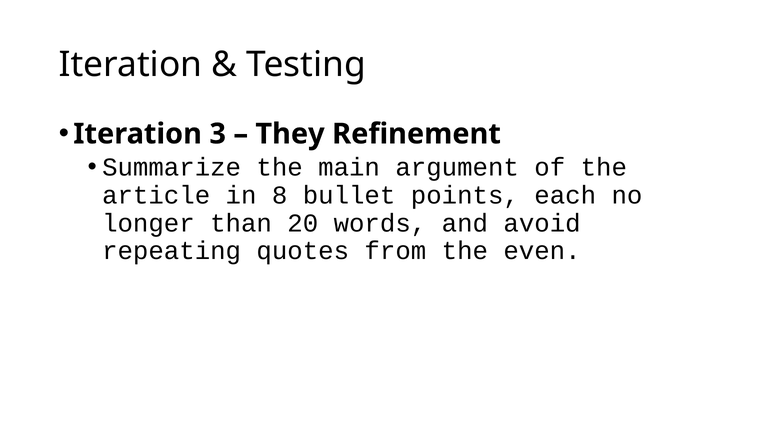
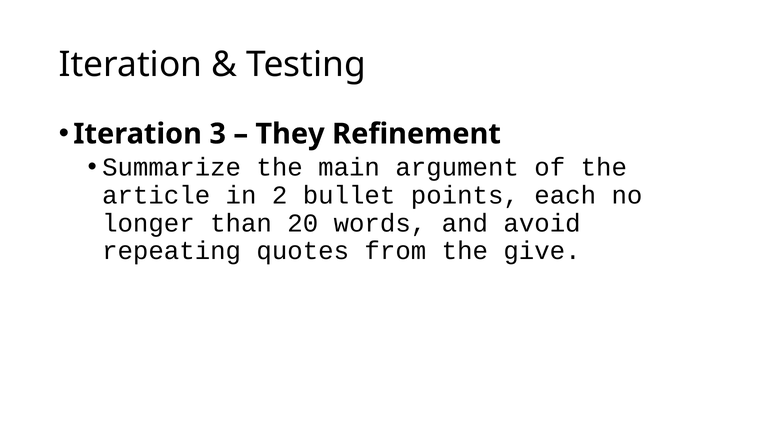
8: 8 -> 2 (280, 195)
even: even -> give (542, 251)
